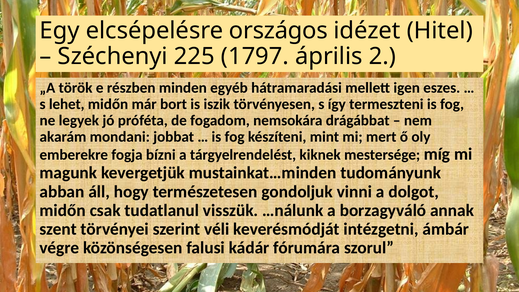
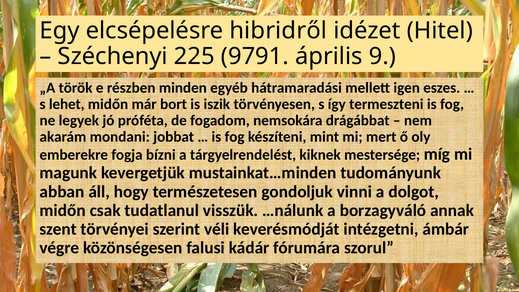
országos: országos -> hibridről (278, 31)
1797: 1797 -> 9791 (255, 56)
2: 2 -> 9 (382, 56)
